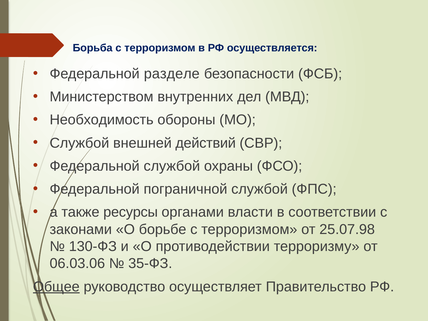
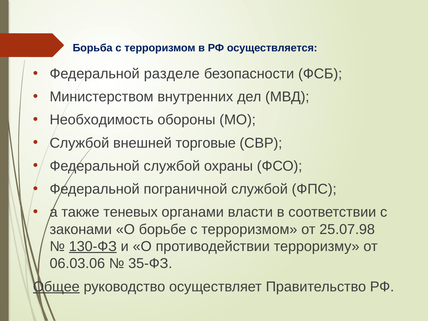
действий: действий -> торговые (206, 143)
ресурсы: ресурсы -> теневых (131, 212)
130-ФЗ underline: none -> present (93, 246)
